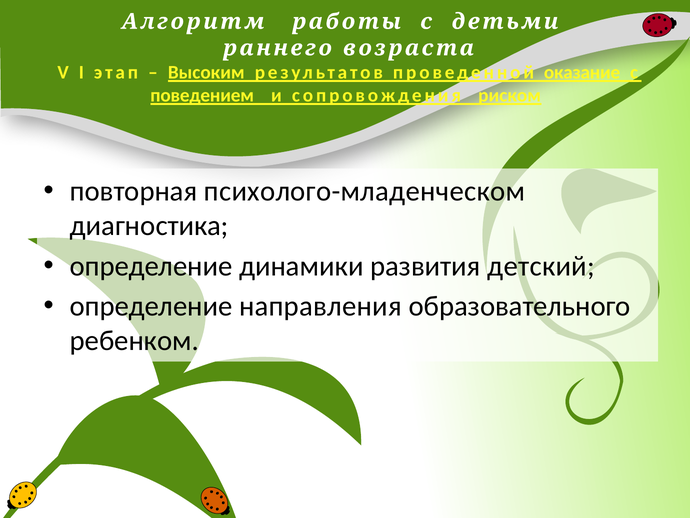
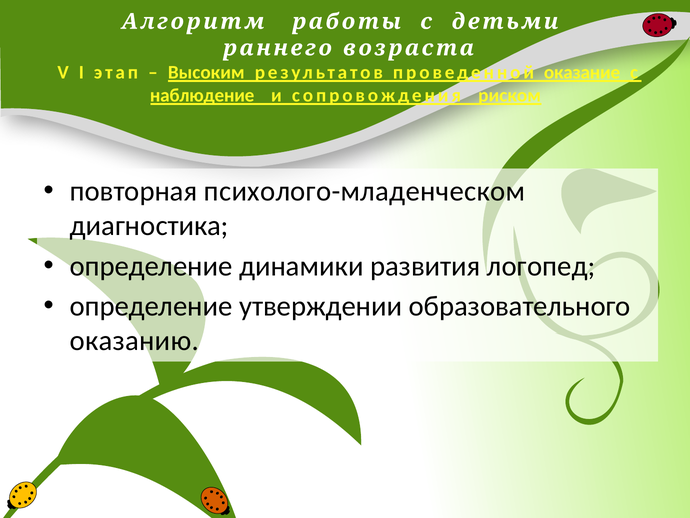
поведением: поведением -> наблюдение (202, 96)
детский: детский -> логопед (541, 266)
направления: направления -> утверждении (321, 306)
ребенком: ребенком -> оказанию (134, 341)
